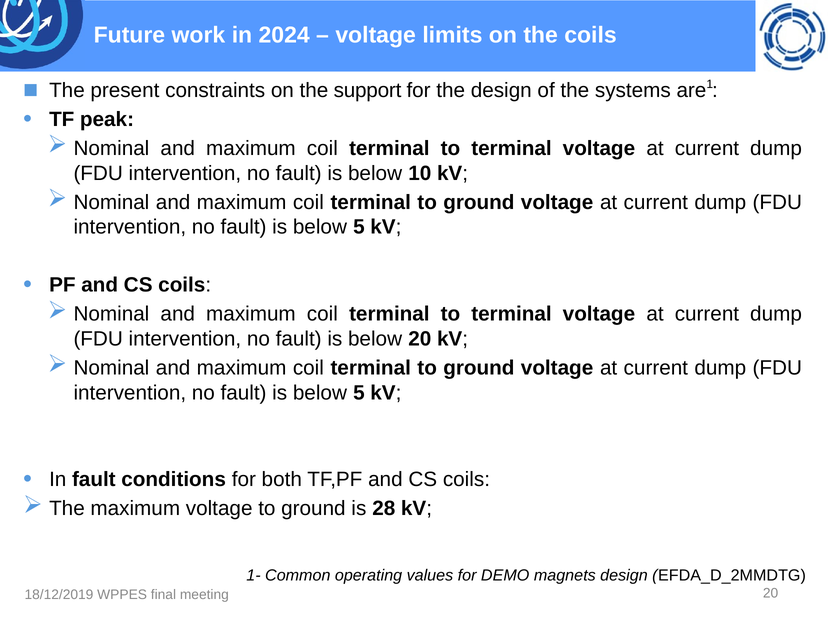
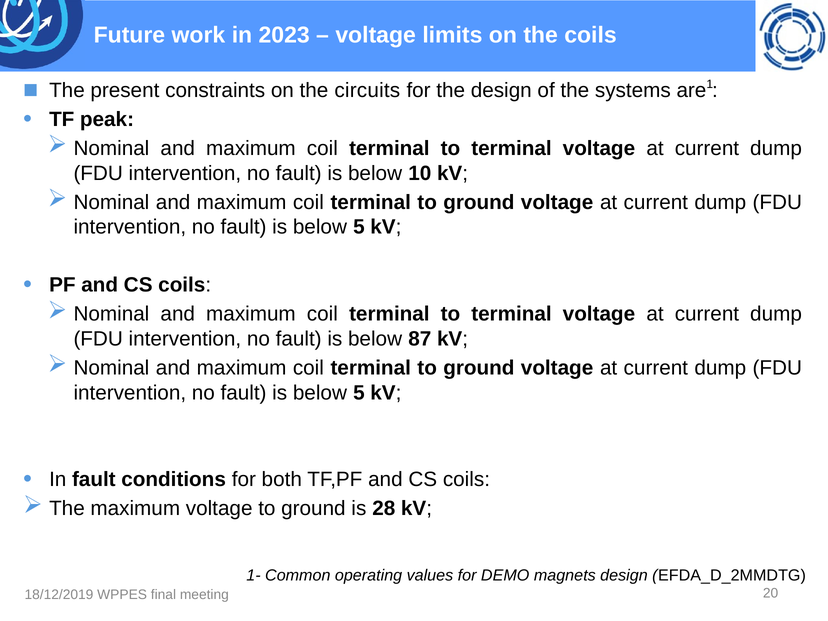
2024: 2024 -> 2023 (284, 35)
support: support -> circuits (367, 91)
below 20: 20 -> 87 (420, 339)
